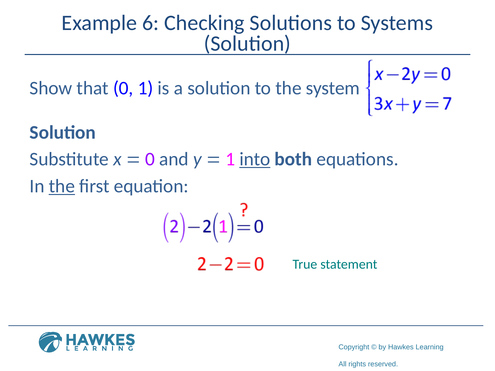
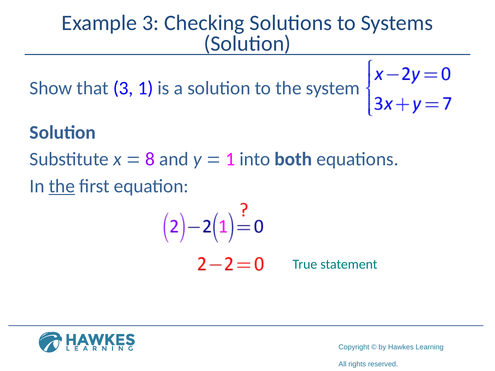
Example 6: 6 -> 3 (151, 23)
that 0: 0 -> 3 (123, 88)
0: 0 -> 8 (150, 159)
into underline: present -> none (255, 159)
